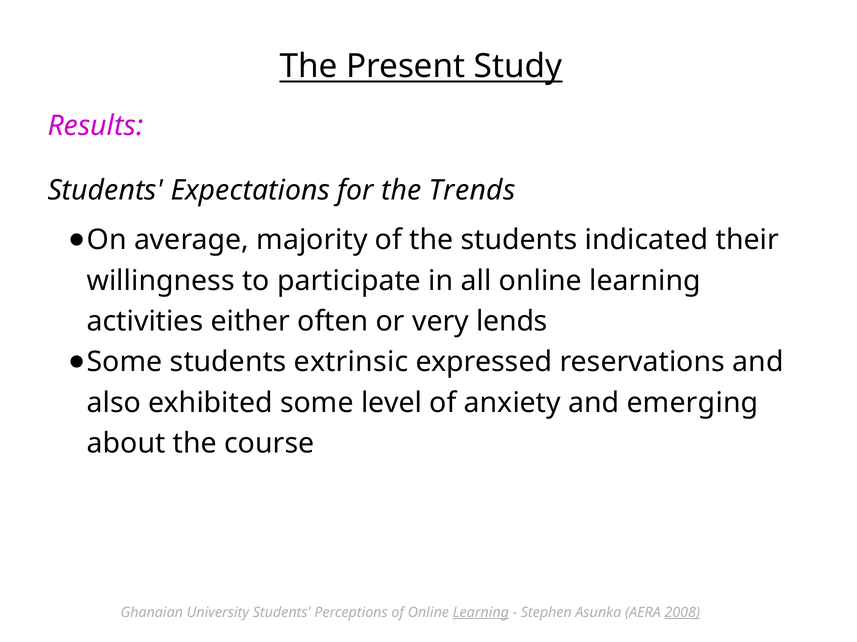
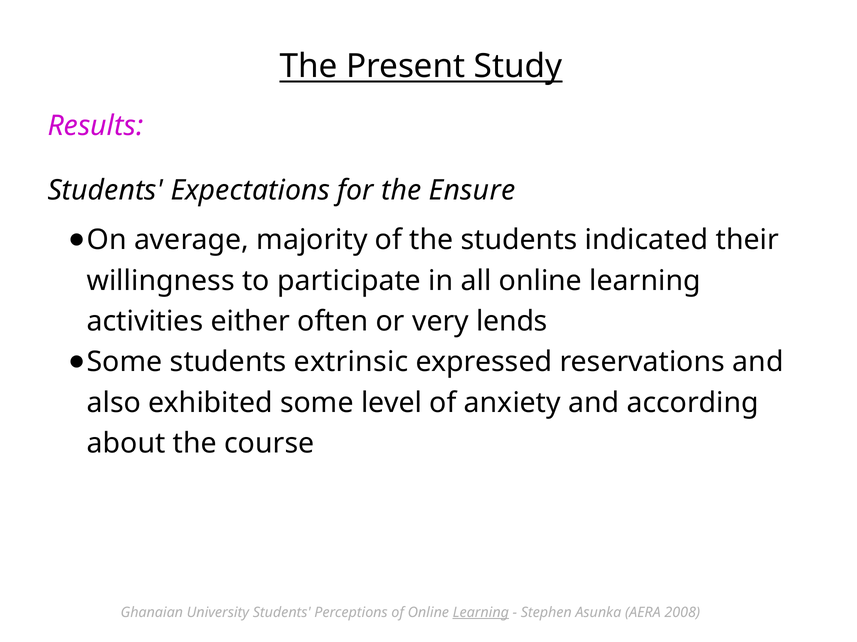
Trends: Trends -> Ensure (472, 191)
emerging: emerging -> according (693, 403)
2008 underline: present -> none (682, 613)
